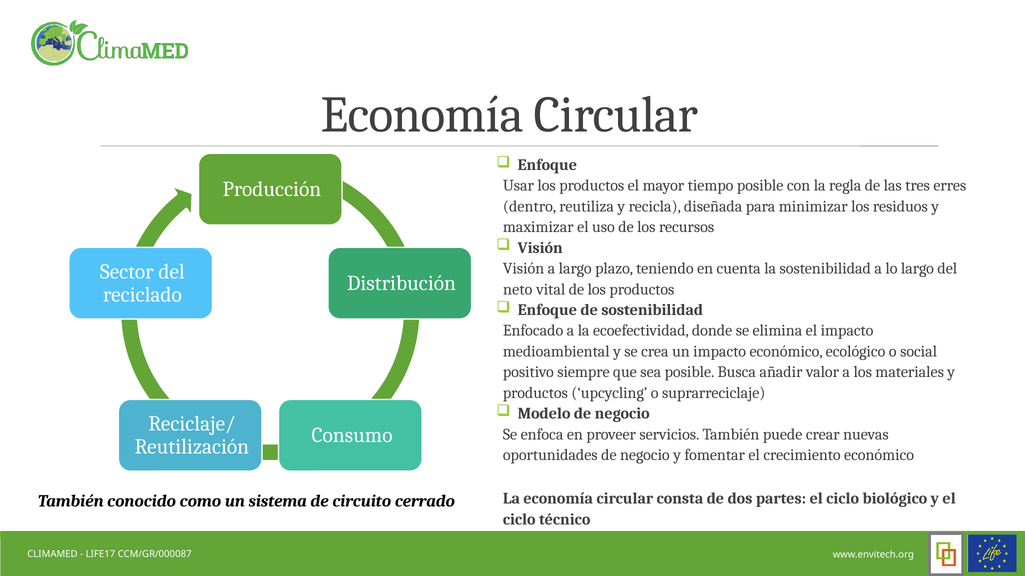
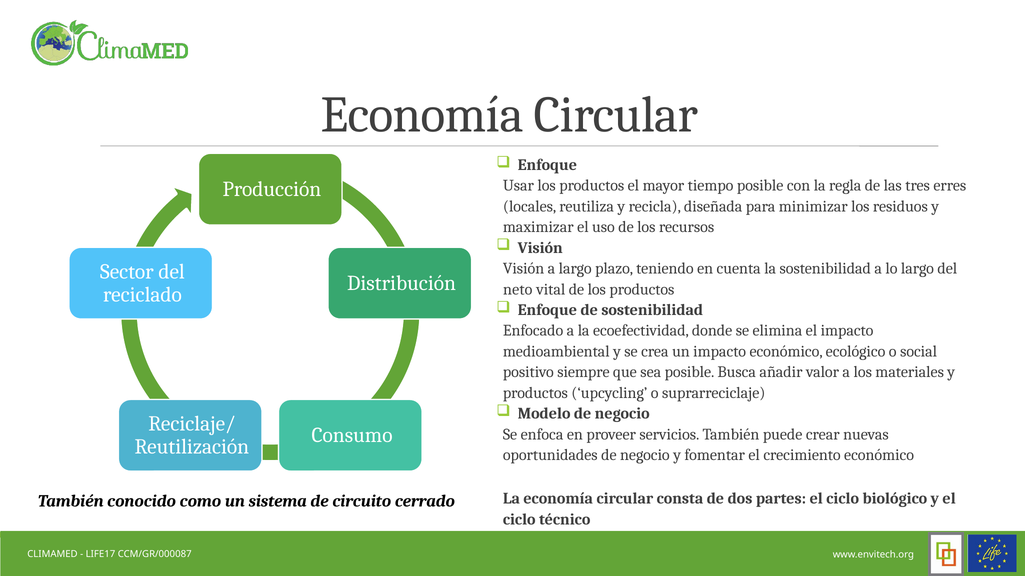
dentro: dentro -> locales (530, 207)
